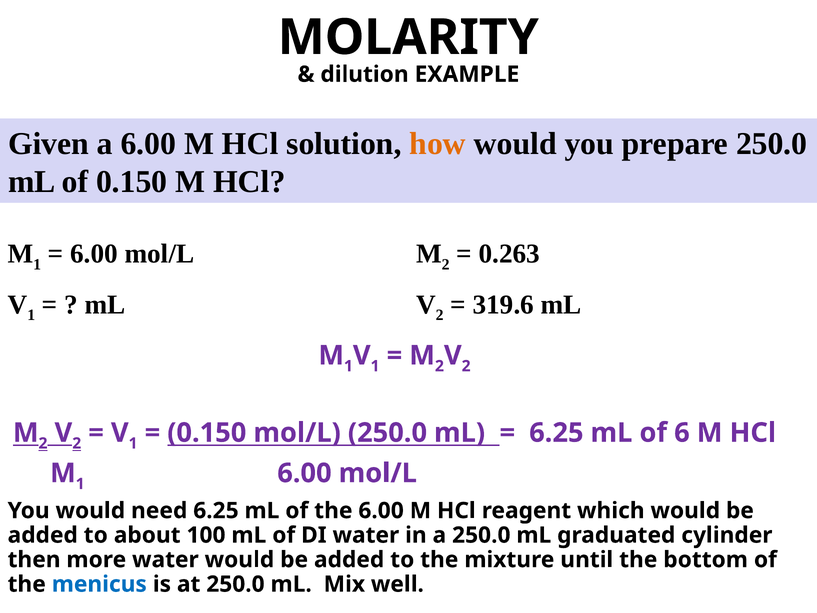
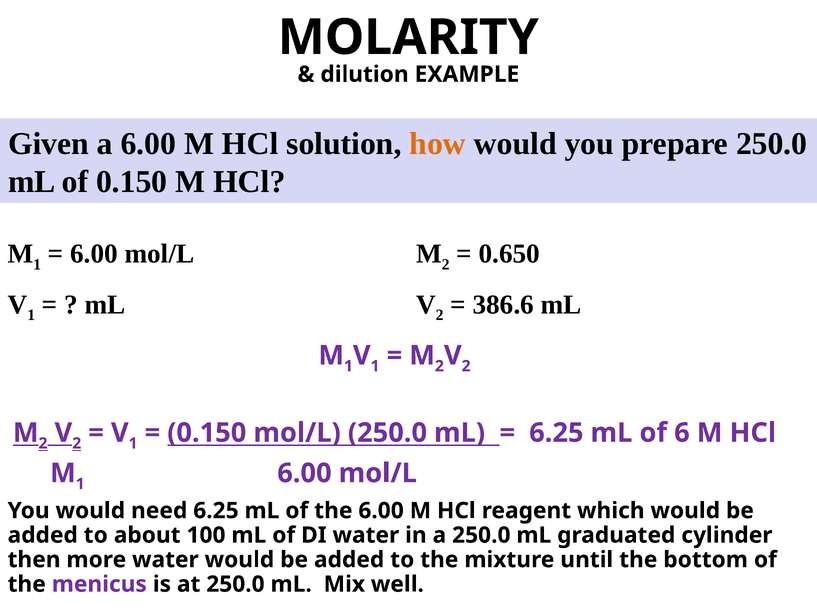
0.263: 0.263 -> 0.650 (509, 254)
319.6: 319.6 -> 386.6 (503, 305)
menicus colour: blue -> purple (99, 584)
